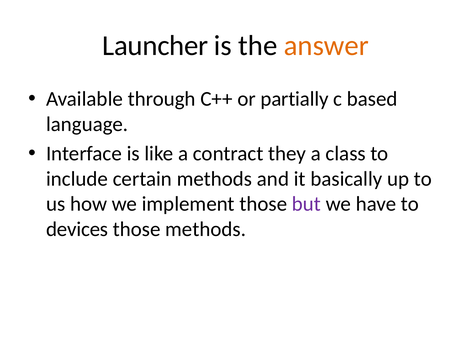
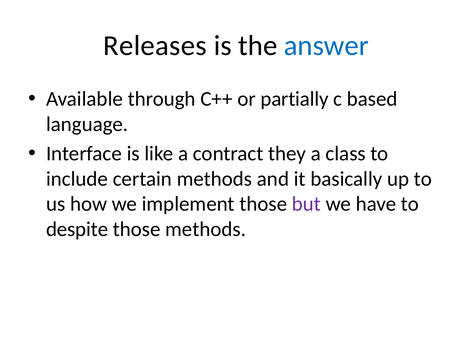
Launcher: Launcher -> Releases (155, 46)
answer colour: orange -> blue (326, 46)
devices: devices -> despite (77, 229)
